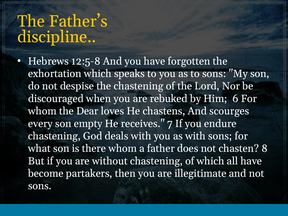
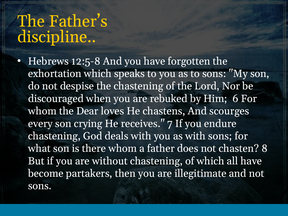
empty: empty -> crying (88, 124)
